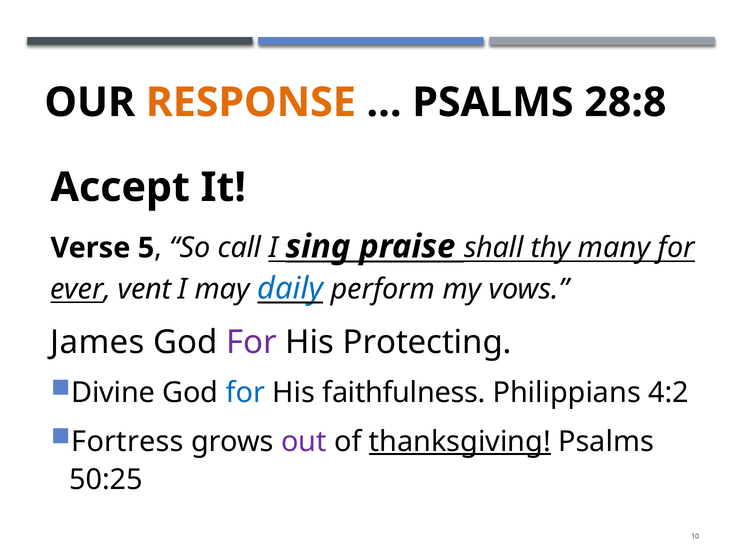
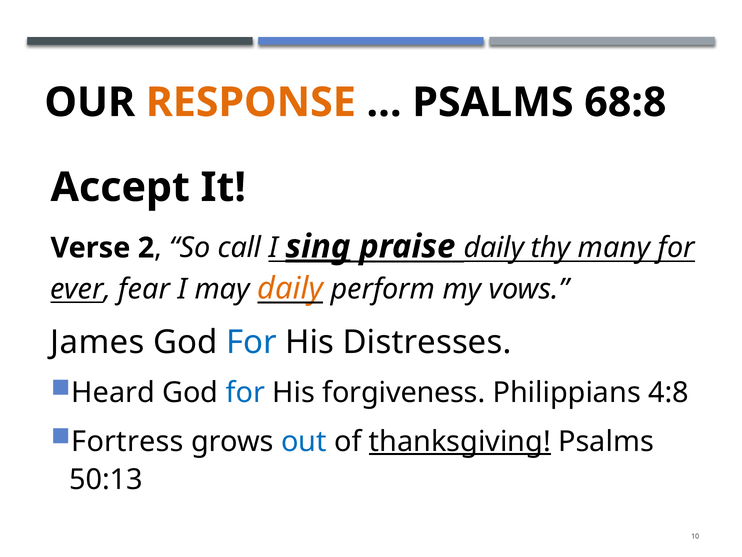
28:8: 28:8 -> 68:8 (625, 102)
5: 5 -> 2 (146, 248)
sing underline: none -> present (318, 246)
praise shall: shall -> daily (494, 248)
vent: vent -> fear (144, 289)
daily colour: blue -> orange (290, 288)
For colour: purple -> blue (252, 342)
Protecting: Protecting -> Distresses (427, 342)
Divine: Divine -> Heard (113, 393)
faithfulness: faithfulness -> forgiveness (404, 393)
4:2: 4:2 -> 4:8 (669, 393)
out colour: purple -> blue (304, 441)
50:25: 50:25 -> 50:13 (106, 479)
